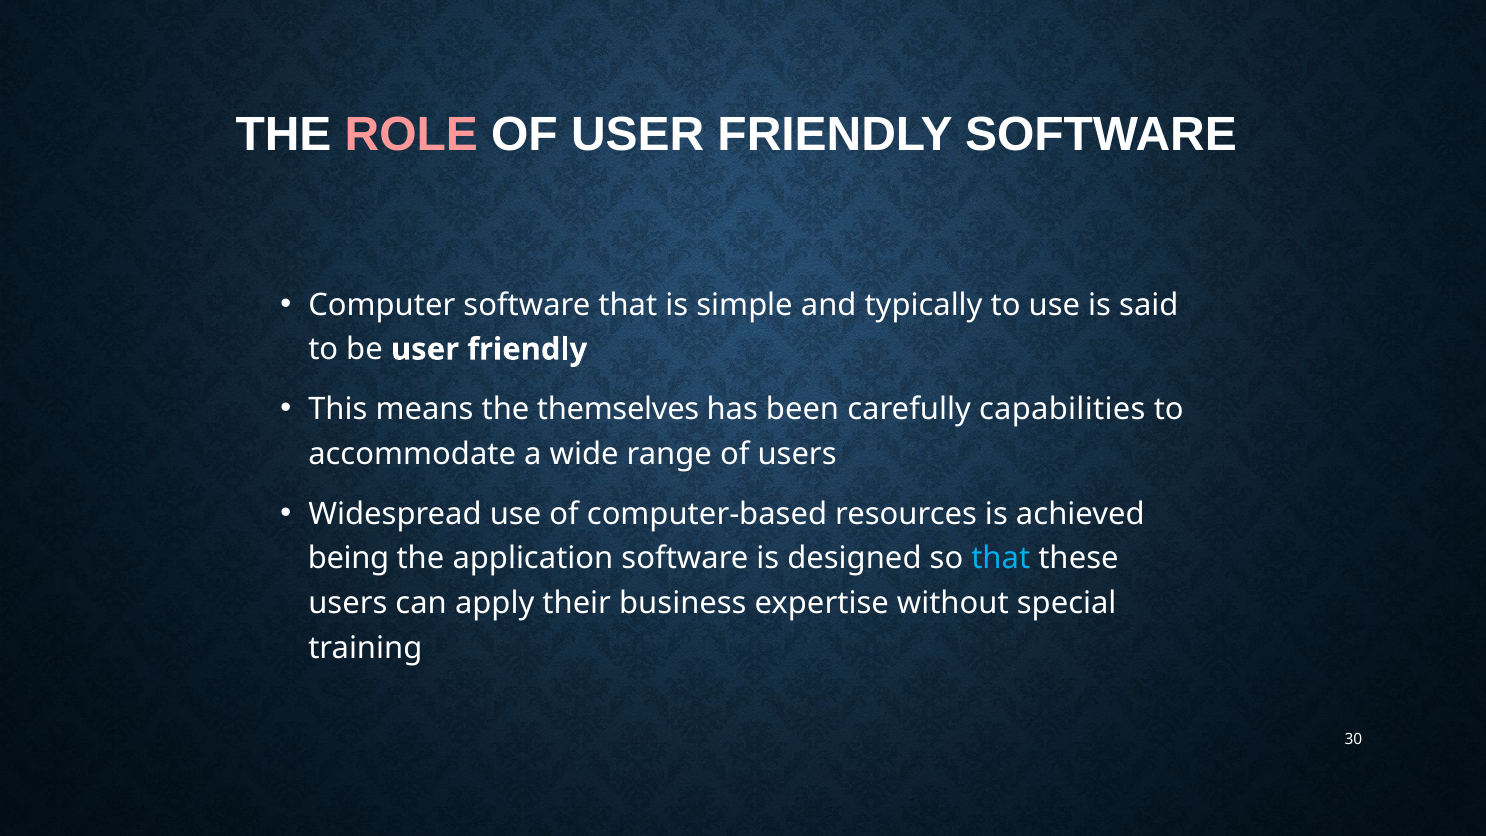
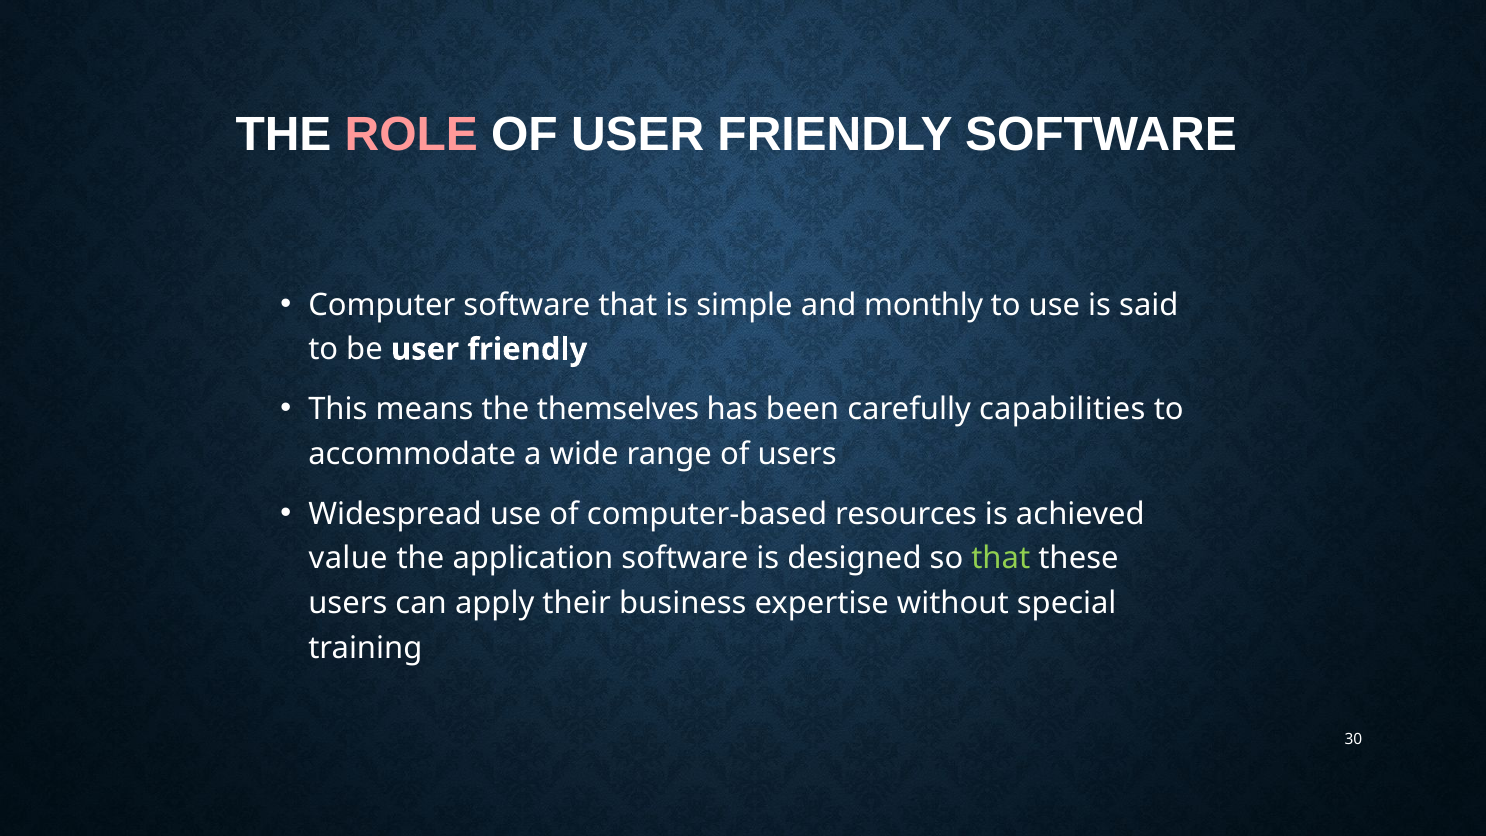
typically: typically -> monthly (924, 305)
being: being -> value (348, 559)
that colour: light blue -> light green (1001, 559)
